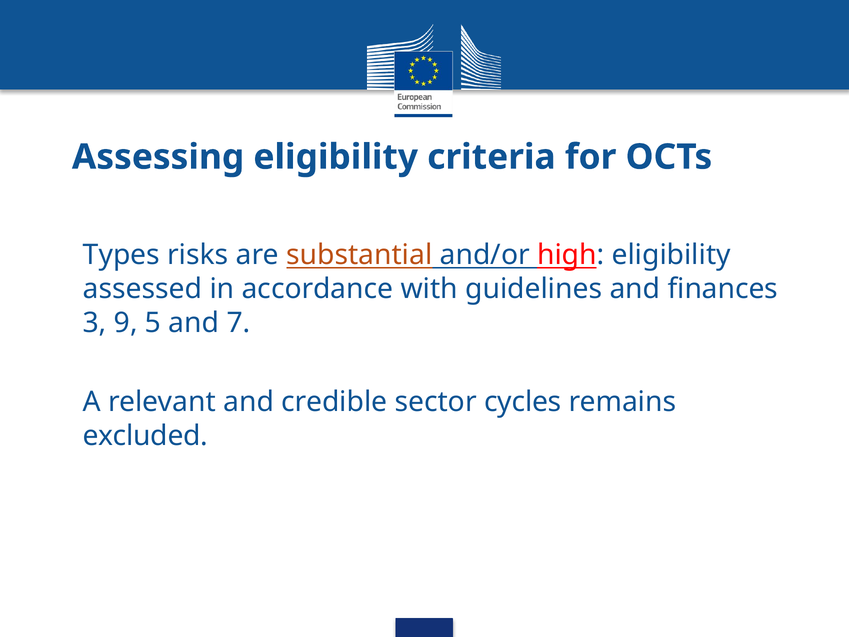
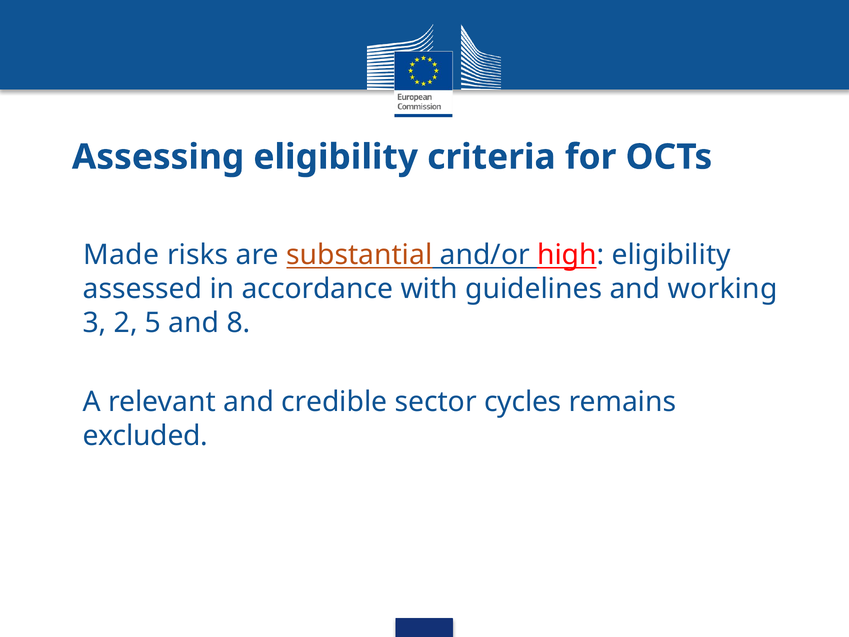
Types: Types -> Made (121, 255)
finances: finances -> working (723, 289)
9: 9 -> 2 (126, 323)
7: 7 -> 8 (238, 323)
